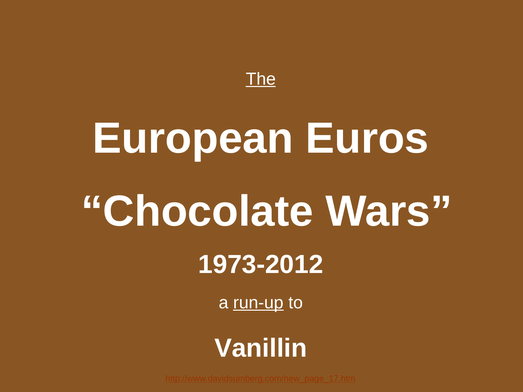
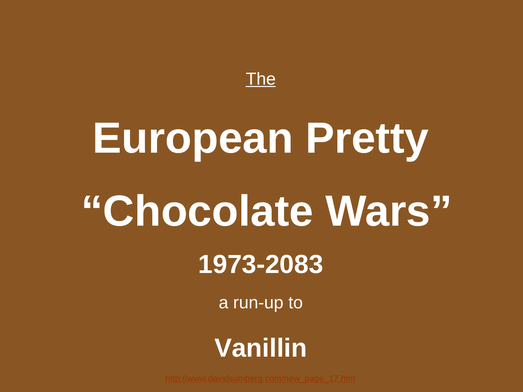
Euros: Euros -> Pretty (367, 138)
1973-2012: 1973-2012 -> 1973-2083 (261, 265)
run-up underline: present -> none (258, 303)
